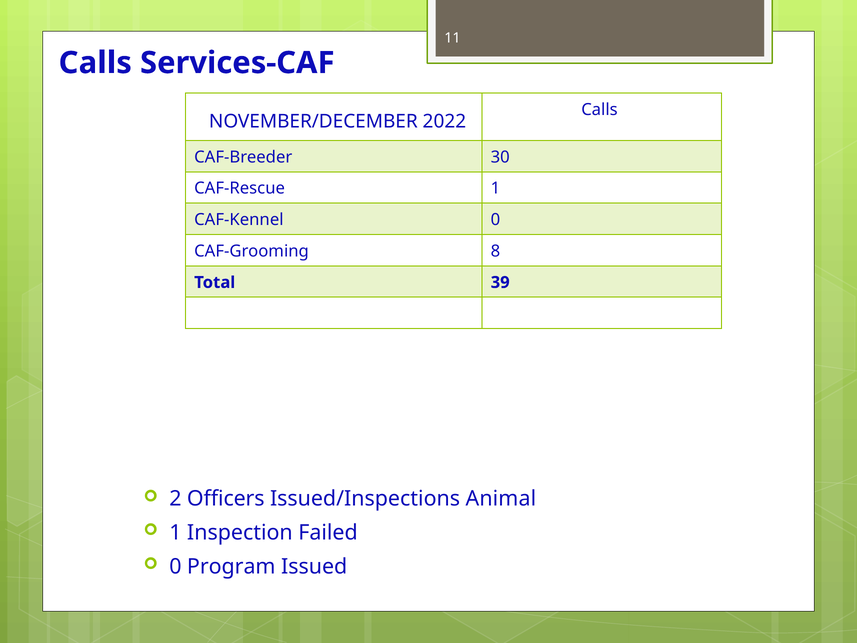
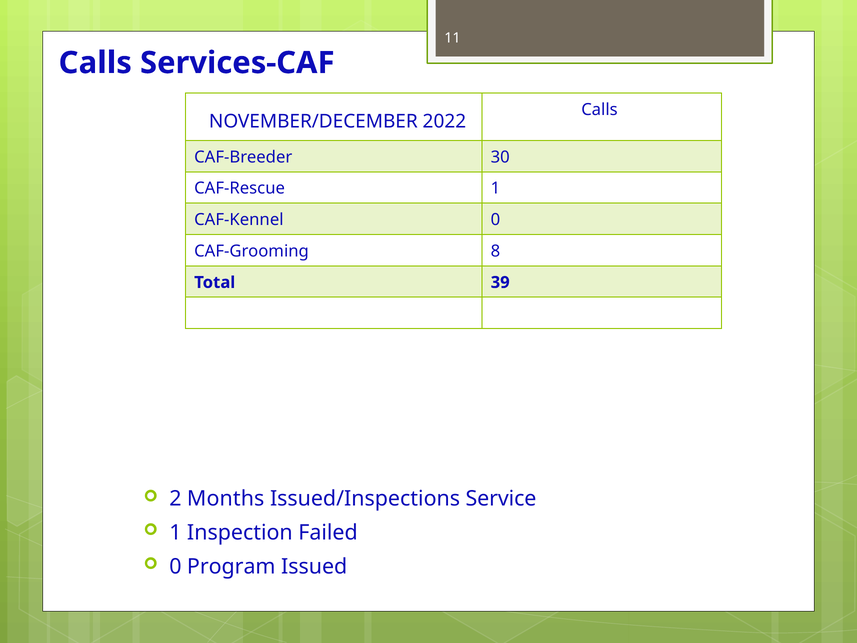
Officers: Officers -> Months (226, 499)
Animal: Animal -> Service (501, 499)
